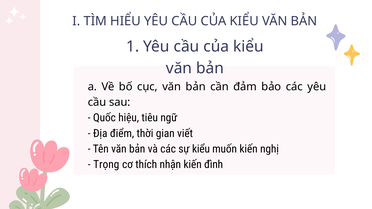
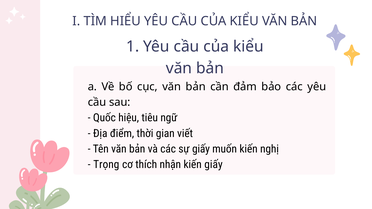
sự kiểu: kiểu -> giấy (201, 149)
kiến đình: đình -> giấy (213, 165)
